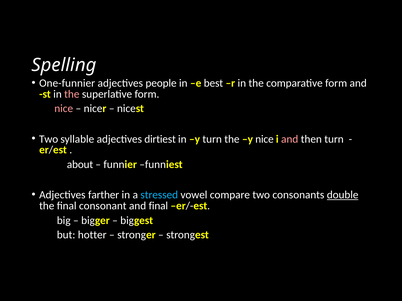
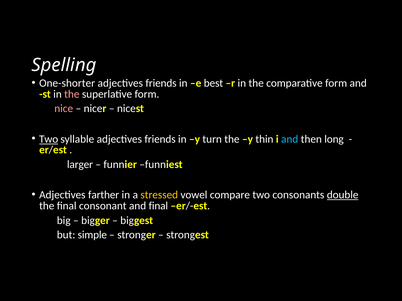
One-funnier: One-funnier -> One-shorter (67, 83)
people: people -> friends (161, 83)
Two underline: none -> present (49, 139)
syllable adjectives dirtiest: dirtiest -> friends (160, 139)
y nice: nice -> thin (264, 139)
and colour: pink -> light blue (290, 139)
then turn: turn -> long (334, 139)
about: about -> larger (80, 165)
stressed colour: light blue -> yellow (159, 195)
hotter: hotter -> simple (92, 235)
